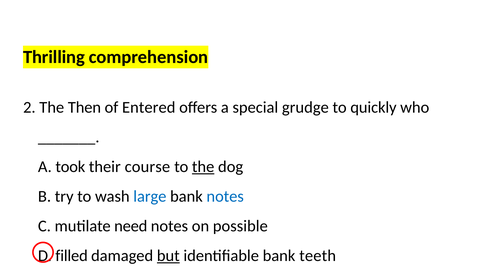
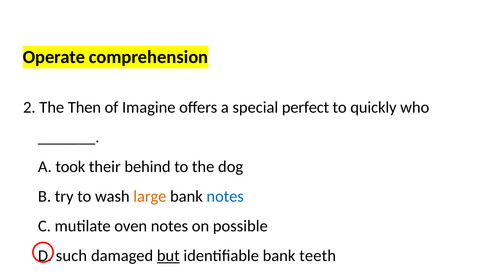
Thrilling: Thrilling -> Operate (54, 57)
Entered: Entered -> Imagine (149, 107)
grudge: grudge -> perfect (305, 107)
course: course -> behind (148, 167)
the underline: present -> none (203, 167)
large colour: blue -> orange (150, 196)
need: need -> oven (131, 226)
filled: filled -> such (71, 256)
